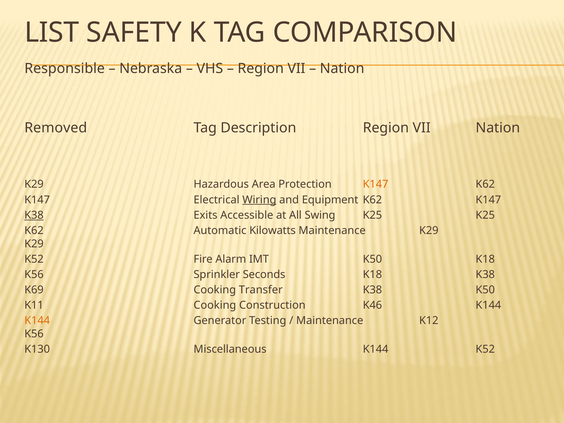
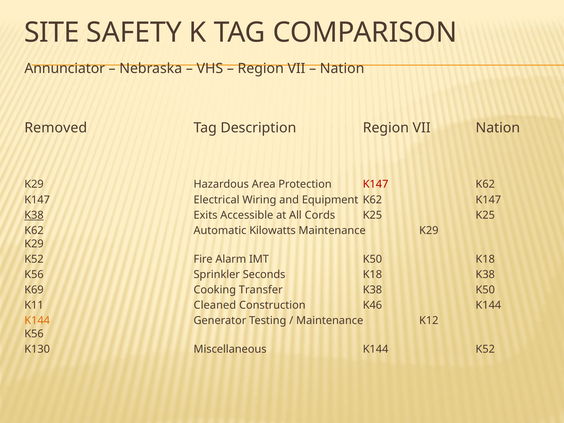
LIST: LIST -> SITE (52, 33)
Responsible: Responsible -> Annunciator (65, 69)
K147 colour: orange -> red (376, 184)
Wiring underline: present -> none (259, 200)
Swing: Swing -> Cords (320, 215)
K11 Cooking: Cooking -> Cleaned (215, 305)
